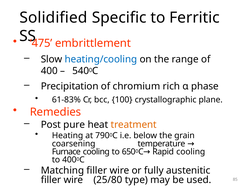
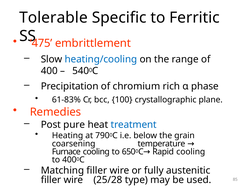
Solidified: Solidified -> Tolerable (53, 18)
treatment colour: orange -> blue (134, 125)
25/80: 25/80 -> 25/28 (108, 180)
